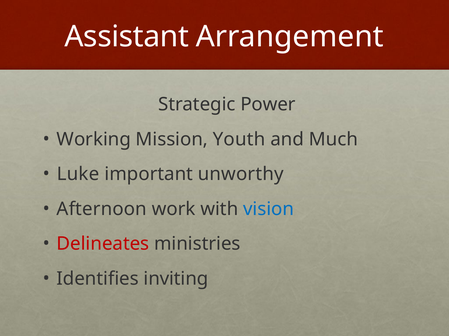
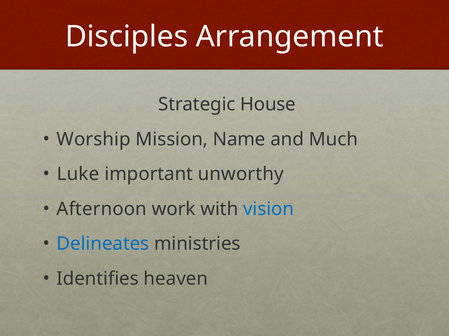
Assistant: Assistant -> Disciples (127, 37)
Power: Power -> House (268, 105)
Working: Working -> Worship (94, 140)
Youth: Youth -> Name (239, 140)
Delineates colour: red -> blue (103, 244)
inviting: inviting -> heaven (176, 279)
